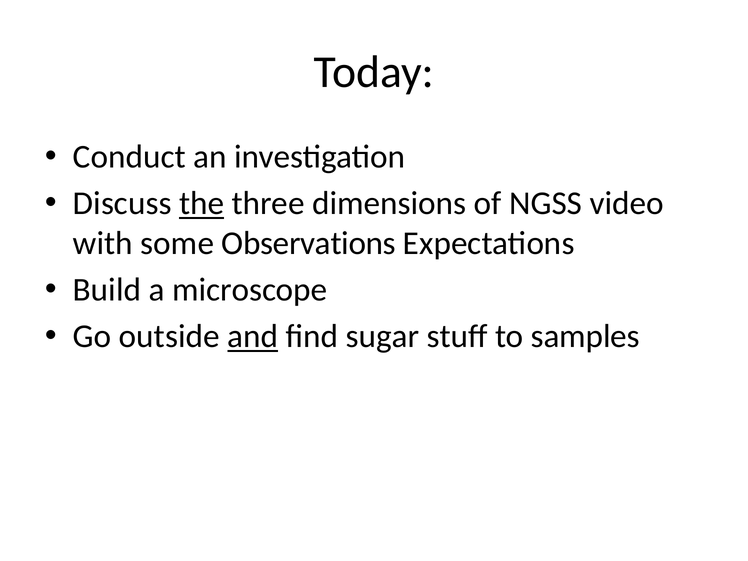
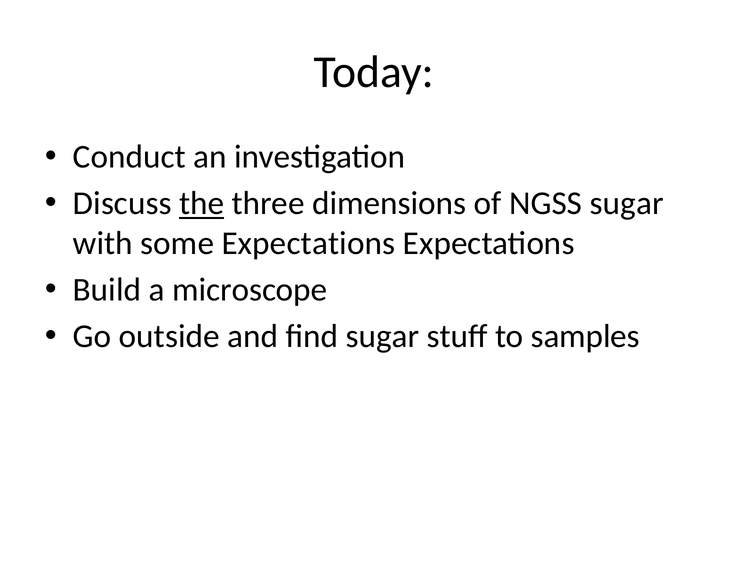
NGSS video: video -> sugar (627, 203)
some Observations: Observations -> Expectations (308, 243)
and underline: present -> none (253, 336)
